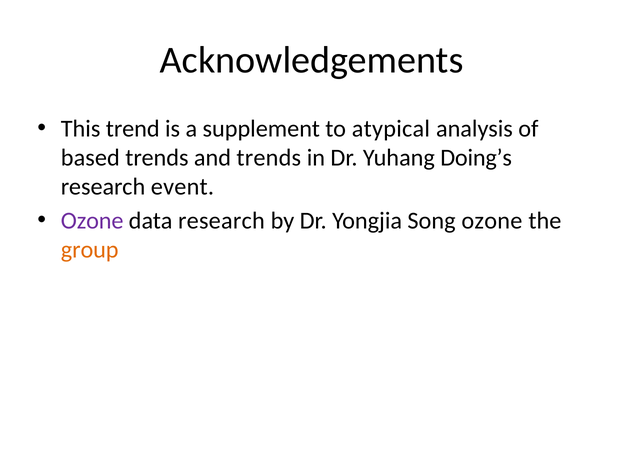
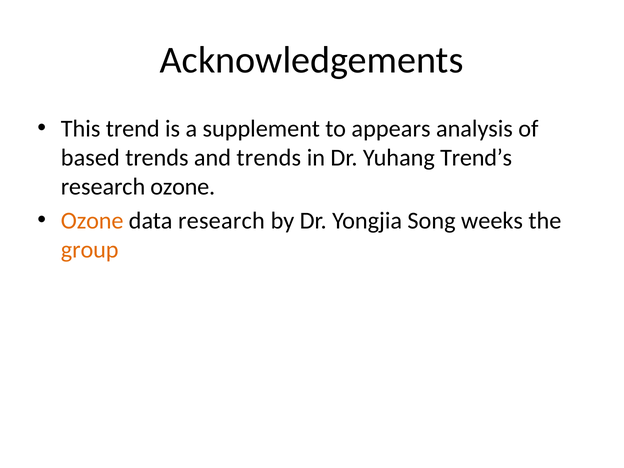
atypical: atypical -> appears (391, 129)
Doing’s: Doing’s -> Trend’s (476, 158)
research event: event -> ozone (183, 187)
Ozone colour: purple -> orange (92, 221)
Song ozone: ozone -> weeks (492, 221)
